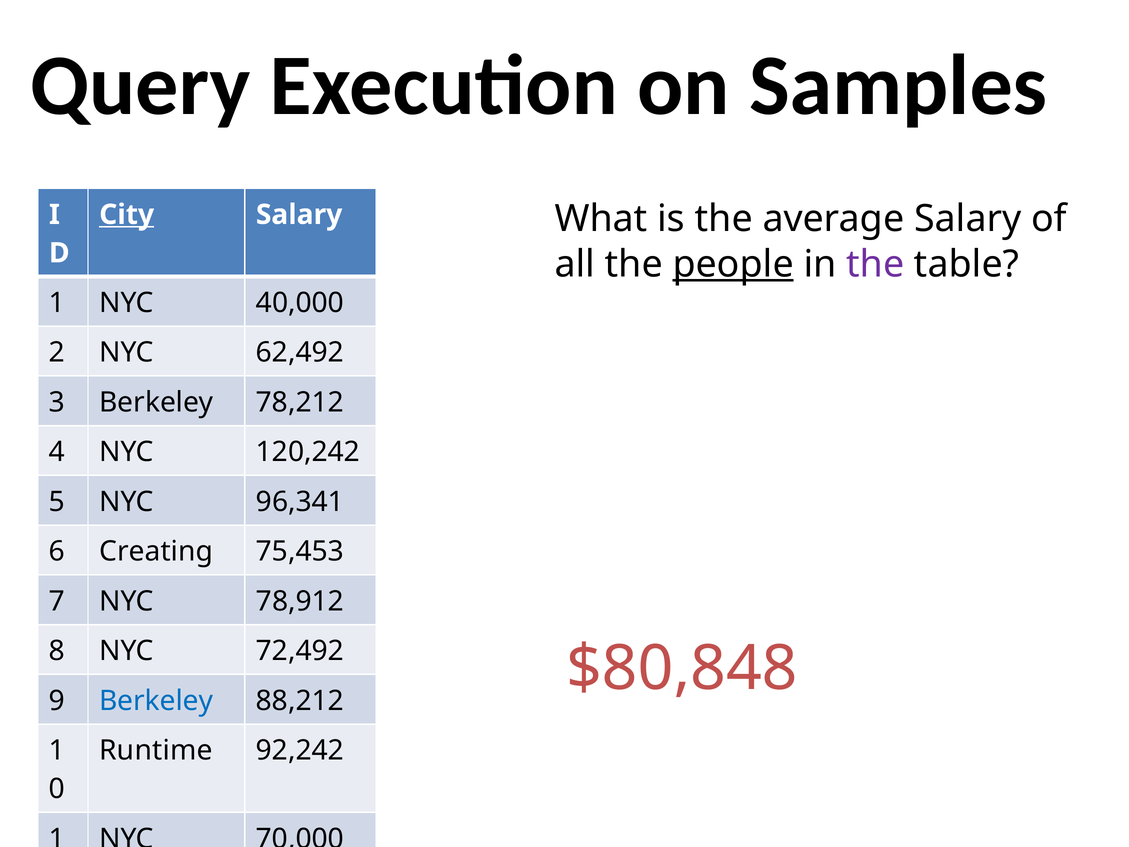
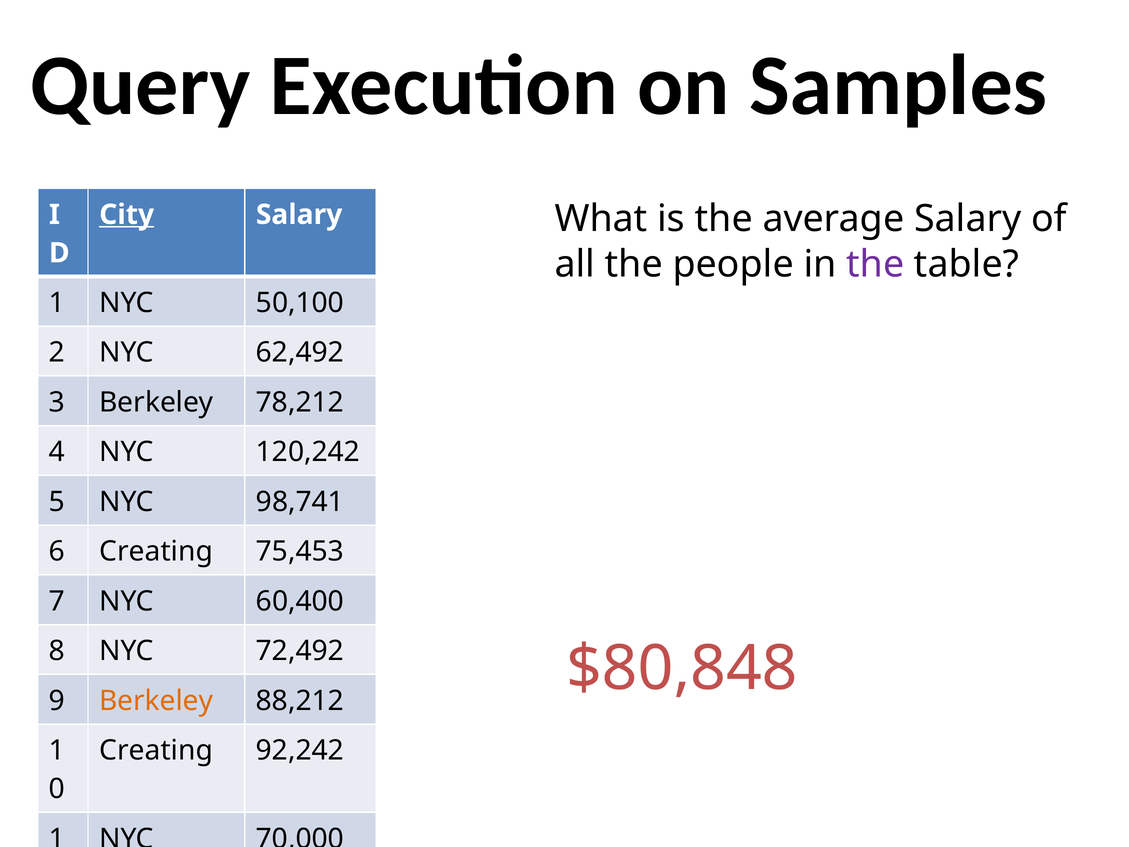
people underline: present -> none (733, 264)
40,000: 40,000 -> 50,100 (300, 303)
96,341: 96,341 -> 98,741 (300, 502)
78,912: 78,912 -> 60,400 (300, 601)
Berkeley colour: blue -> orange (156, 701)
Runtime: Runtime -> Creating (156, 750)
